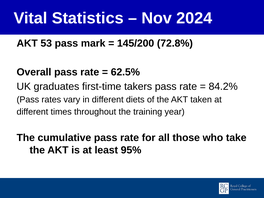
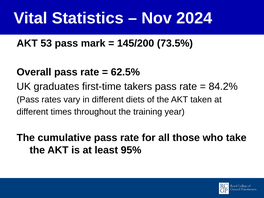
72.8%: 72.8% -> 73.5% (175, 43)
